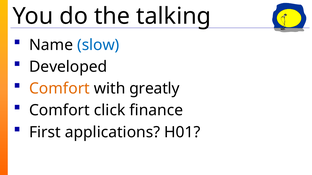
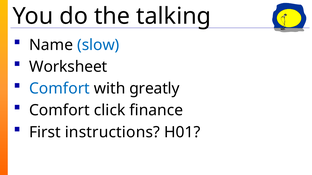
Developed: Developed -> Worksheet (68, 67)
Comfort colour: orange -> blue (59, 89)
applications: applications -> instructions (112, 133)
